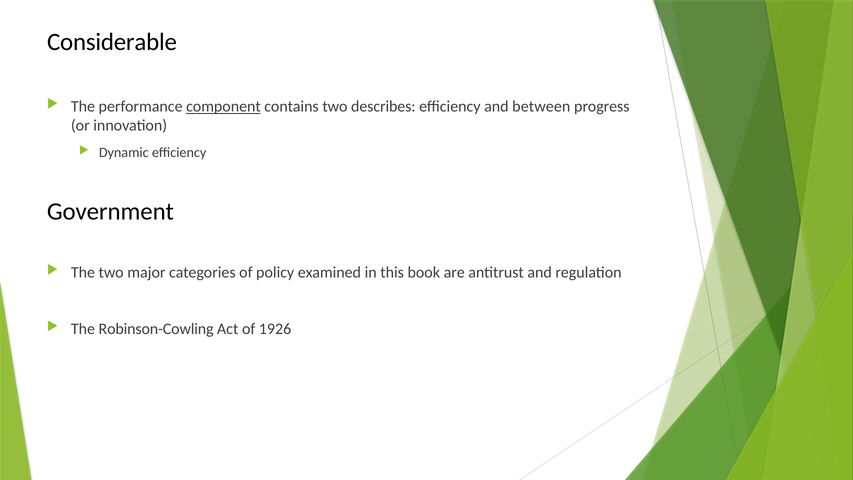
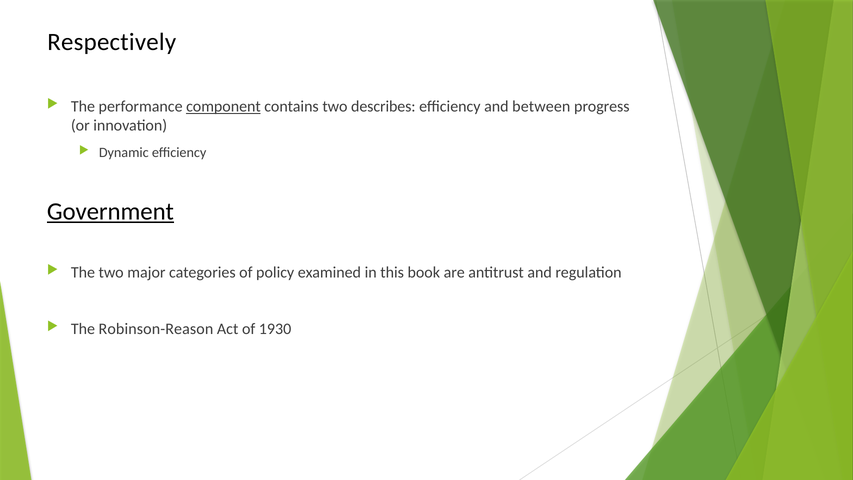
Considerable: Considerable -> Respectively (112, 42)
Government underline: none -> present (110, 212)
Robinson-Cowling: Robinson-Cowling -> Robinson-Reason (156, 329)
1926: 1926 -> 1930 (275, 329)
